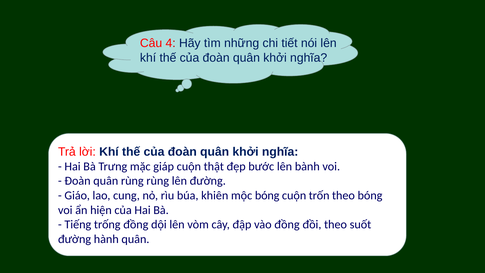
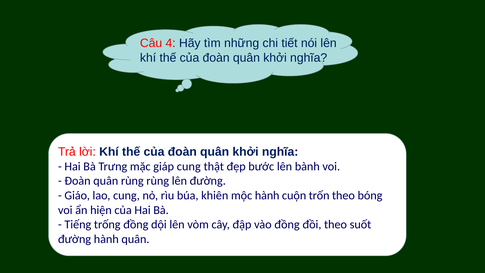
giáp cuộn: cuộn -> cung (189, 166)
mộc bóng: bóng -> hành (267, 195)
